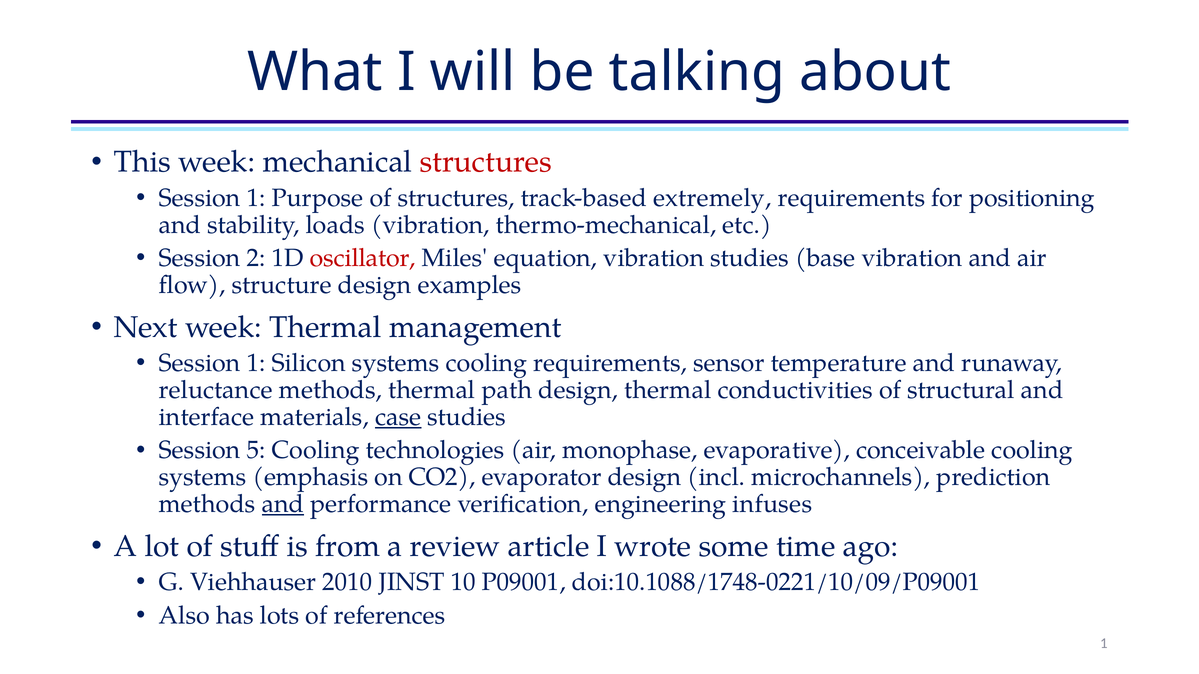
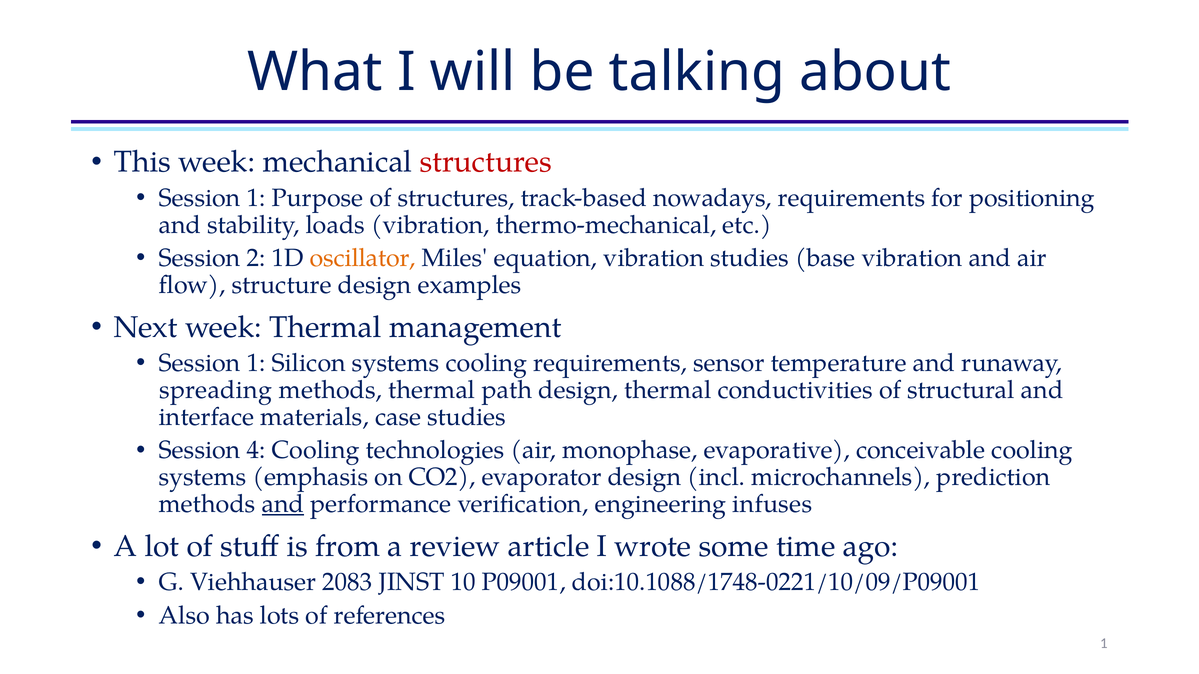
extremely: extremely -> nowadays (712, 198)
oscillator colour: red -> orange (363, 258)
reluctance: reluctance -> spreading (216, 390)
case underline: present -> none (398, 417)
5: 5 -> 4 (256, 450)
2010: 2010 -> 2083 (347, 582)
